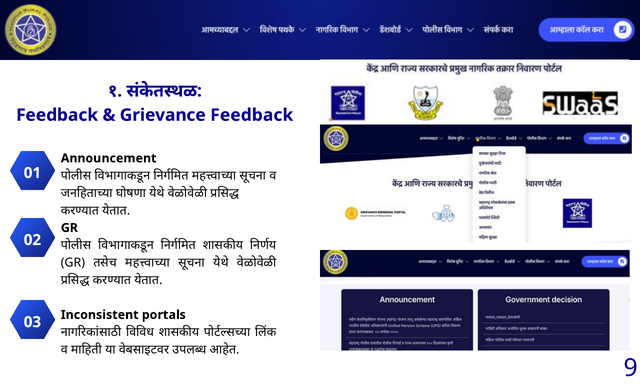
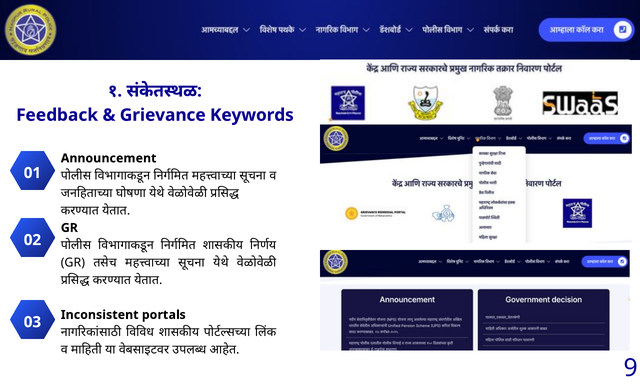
Grievance Feedback: Feedback -> Keywords (252, 115)
